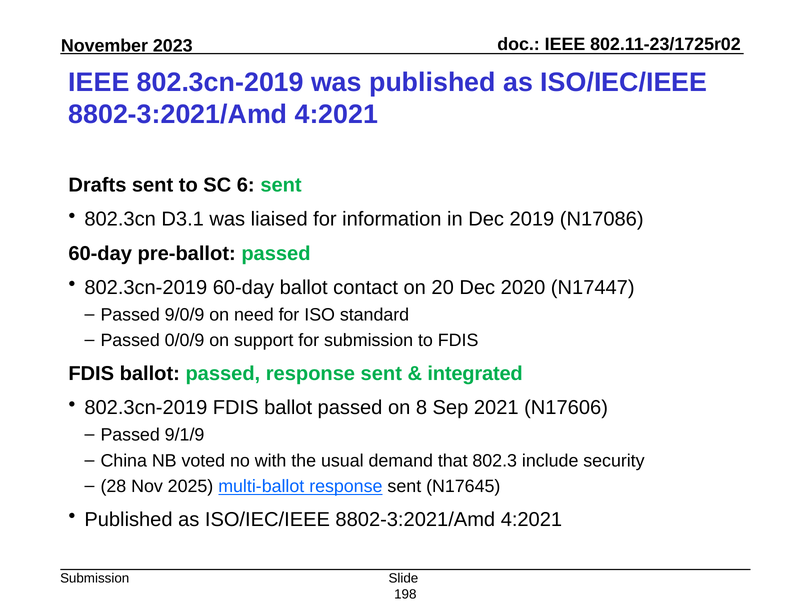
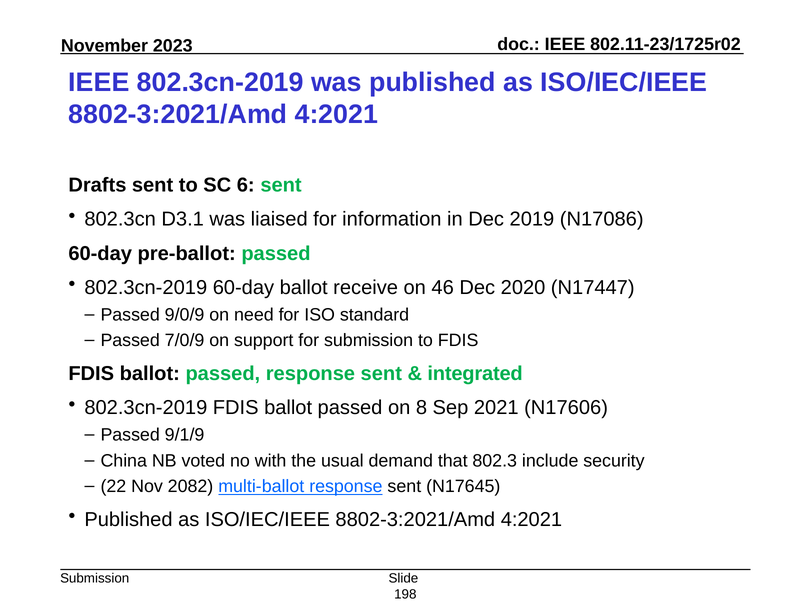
contact: contact -> receive (366, 288)
20: 20 -> 46 (443, 288)
0/0/9: 0/0/9 -> 7/0/9 (185, 341)
28: 28 -> 22 (113, 487)
2025: 2025 -> 2082 (191, 487)
